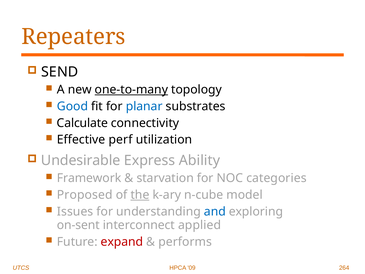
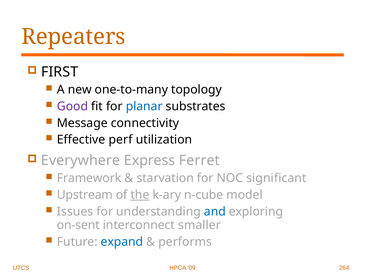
SEND: SEND -> FIRST (60, 72)
one-to-many underline: present -> none (131, 90)
Good colour: blue -> purple (72, 106)
Calculate: Calculate -> Message (82, 123)
Undesirable: Undesirable -> Everywhere (81, 160)
Ability: Ability -> Ferret (199, 160)
categories: categories -> significant (276, 178)
Proposed: Proposed -> Upstream (85, 195)
applied: applied -> smaller (200, 225)
expand colour: red -> blue (122, 242)
